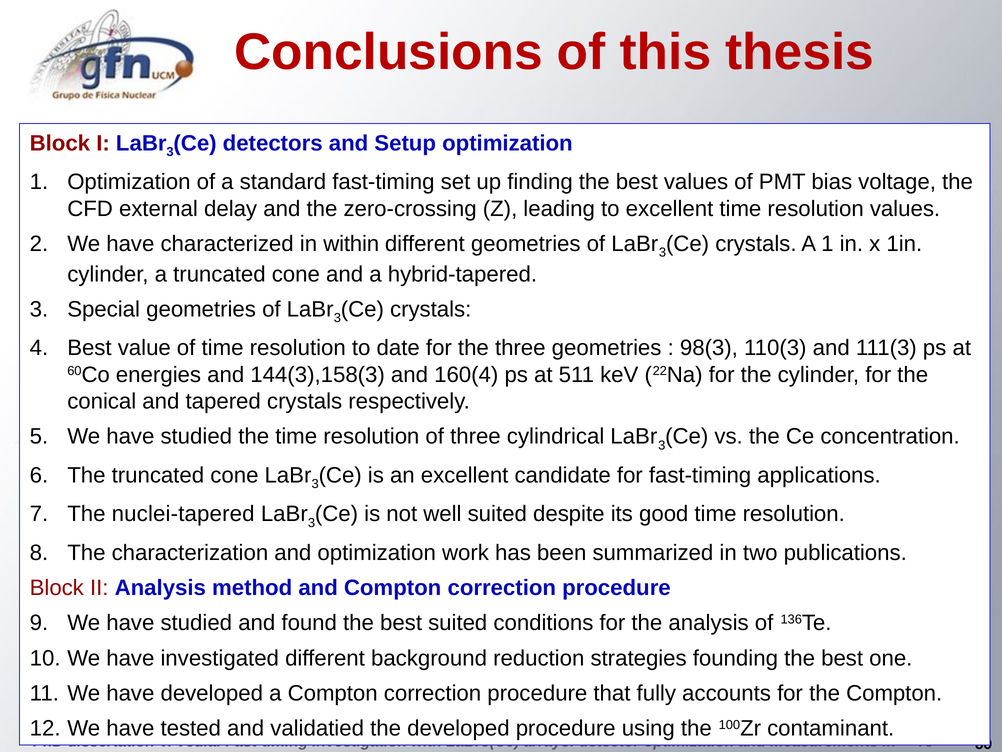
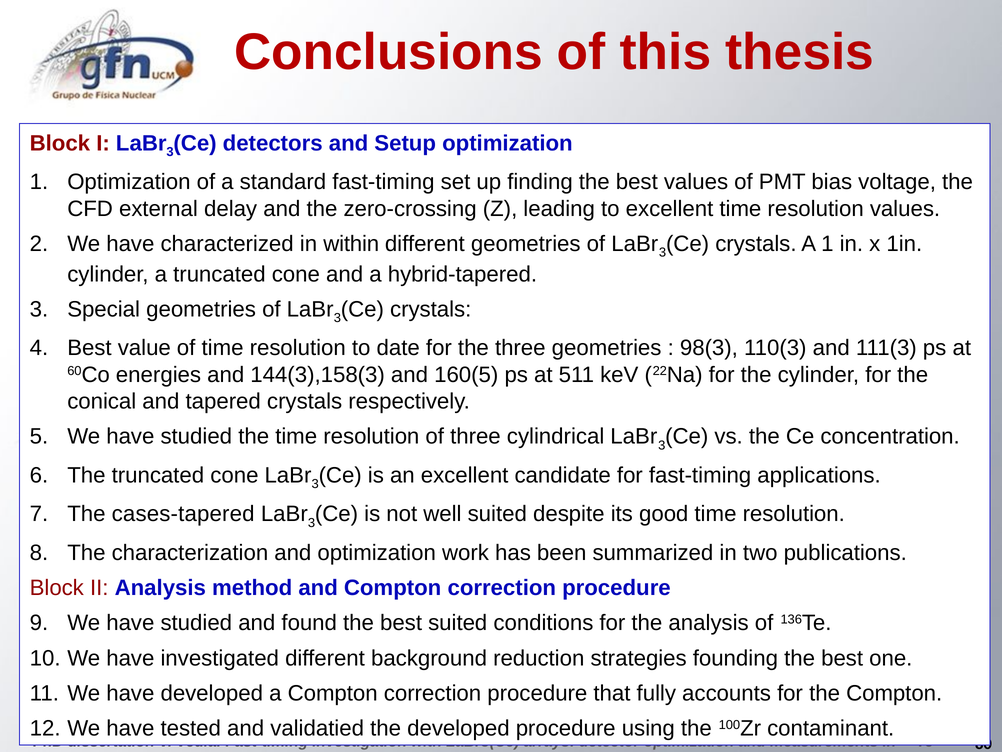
160(4: 160(4 -> 160(5 (466, 375)
nuclei-tapered: nuclei-tapered -> cases-tapered (183, 514)
